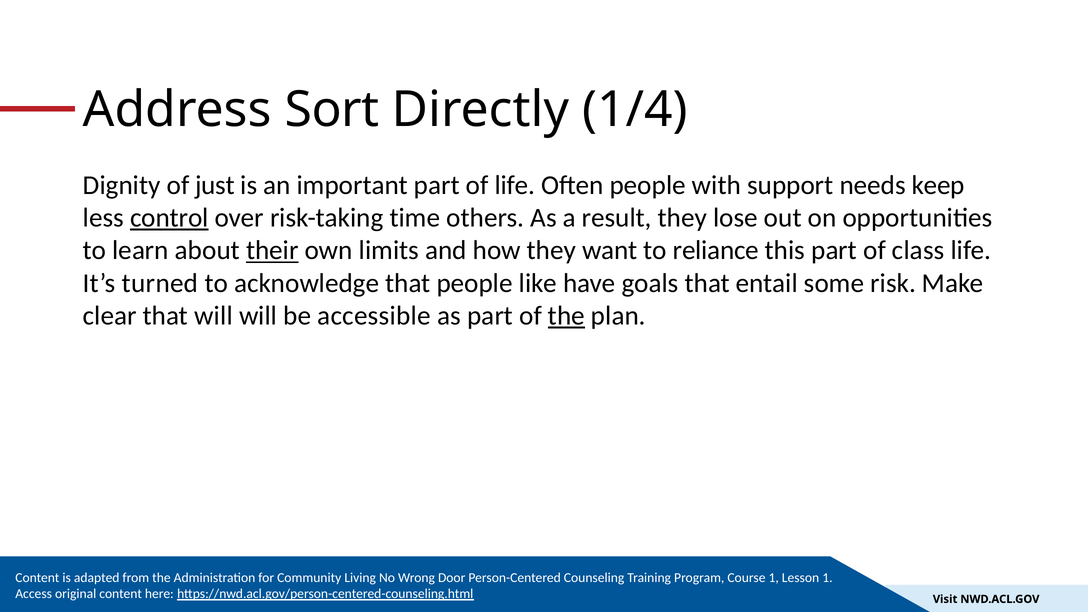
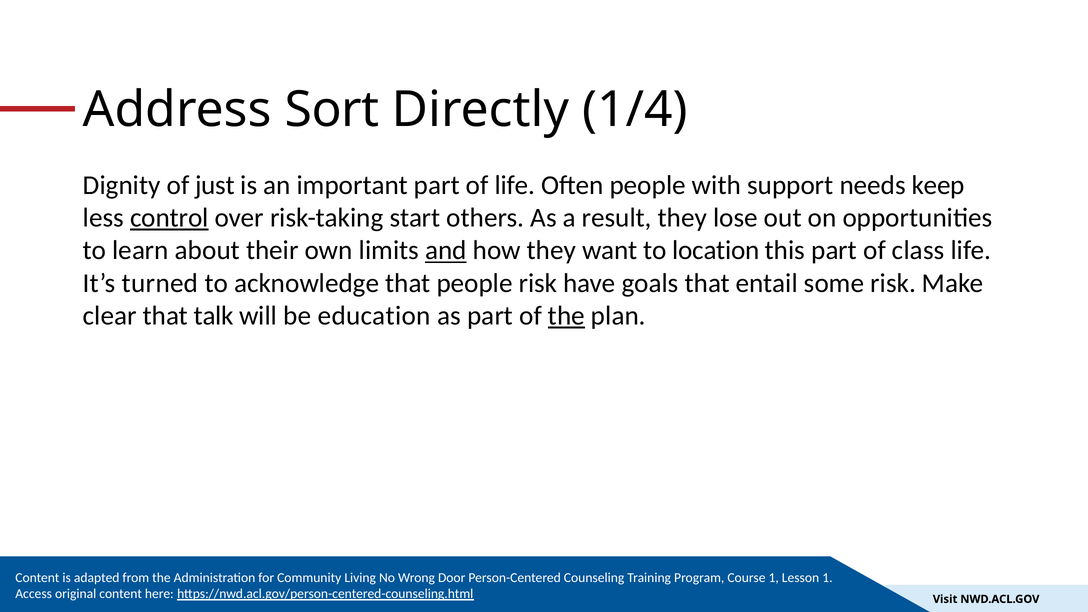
time: time -> start (415, 218)
their underline: present -> none (272, 250)
and underline: none -> present (446, 250)
reliance: reliance -> location (716, 250)
people like: like -> risk (538, 283)
that will: will -> talk (214, 316)
accessible: accessible -> education (374, 316)
